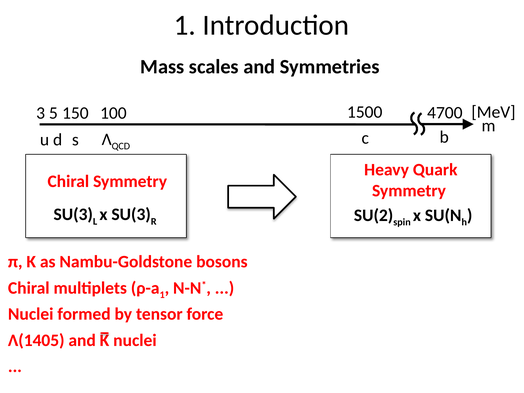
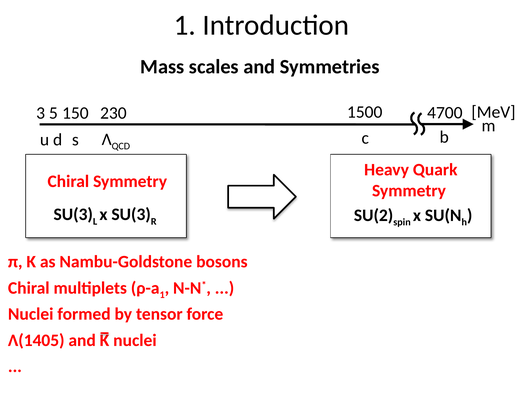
100: 100 -> 230 (113, 113)
